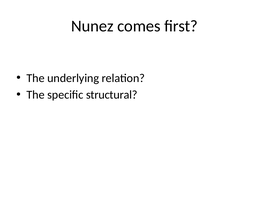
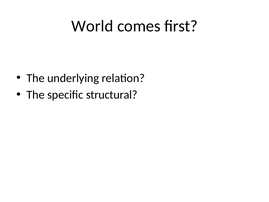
Nunez: Nunez -> World (92, 26)
